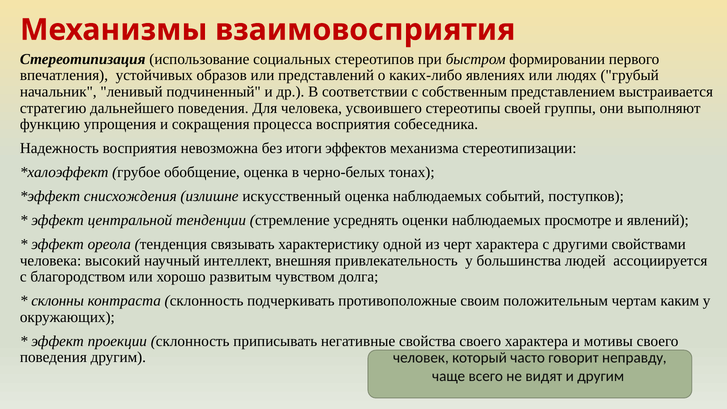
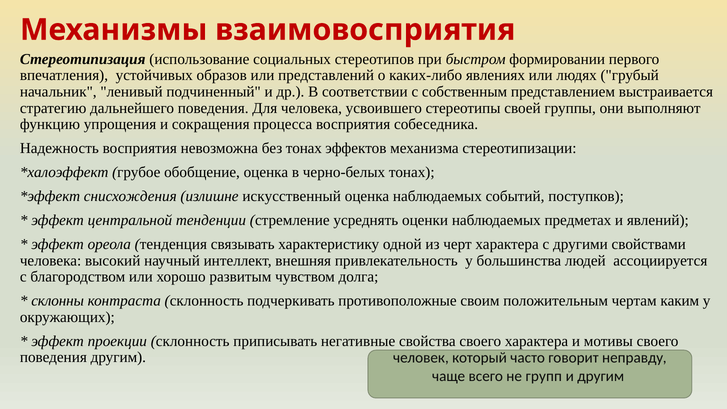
без итоги: итоги -> тонах (304, 148)
просмотре: просмотре -> предметах (578, 220)
видят: видят -> групп (544, 376)
